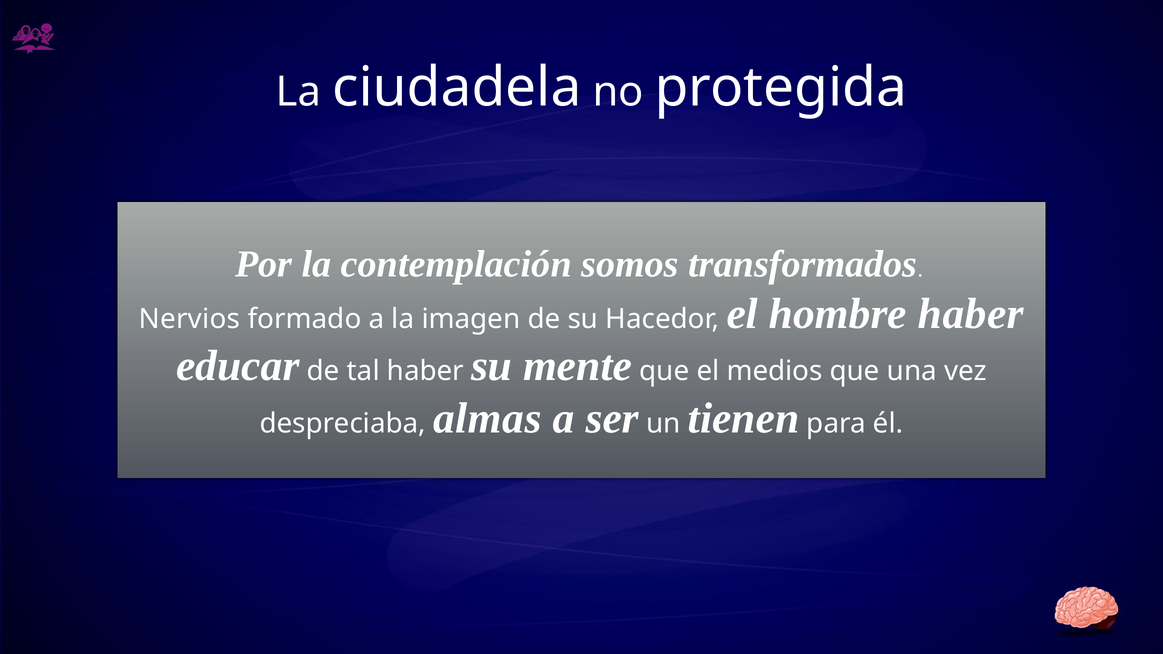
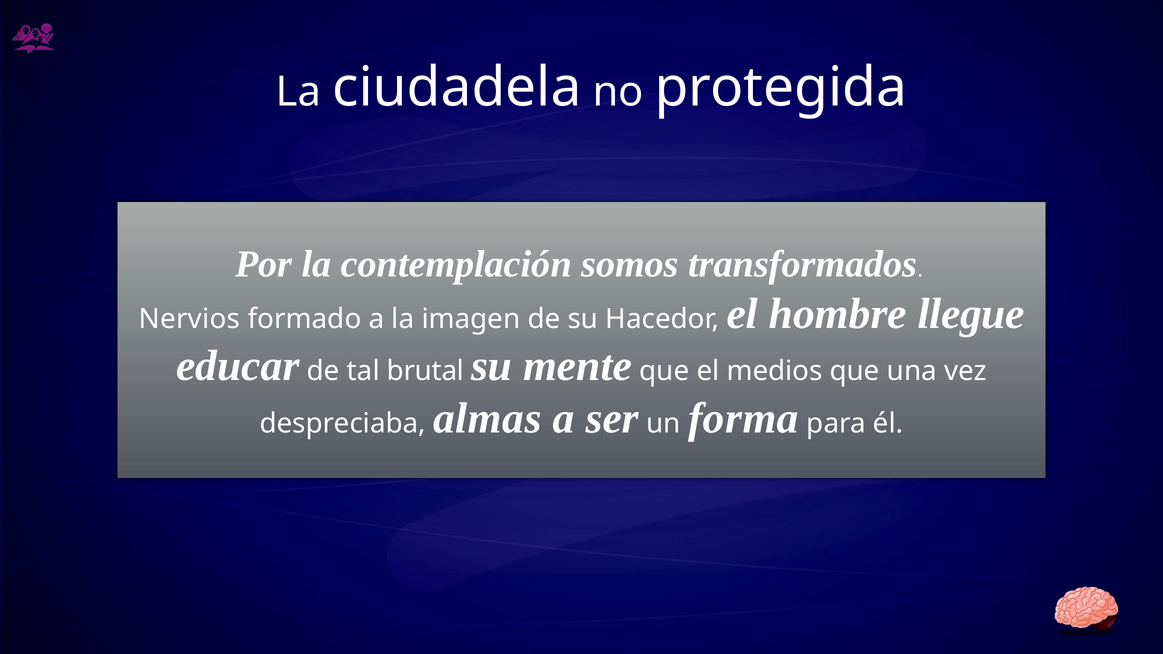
hombre haber: haber -> llegue (971, 314)
tal haber: haber -> brutal (425, 371)
tienen: tienen -> forma (743, 418)
